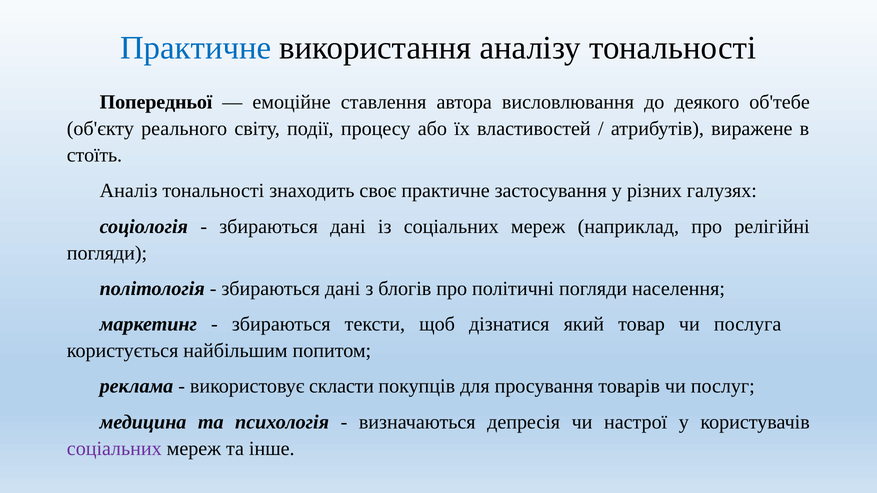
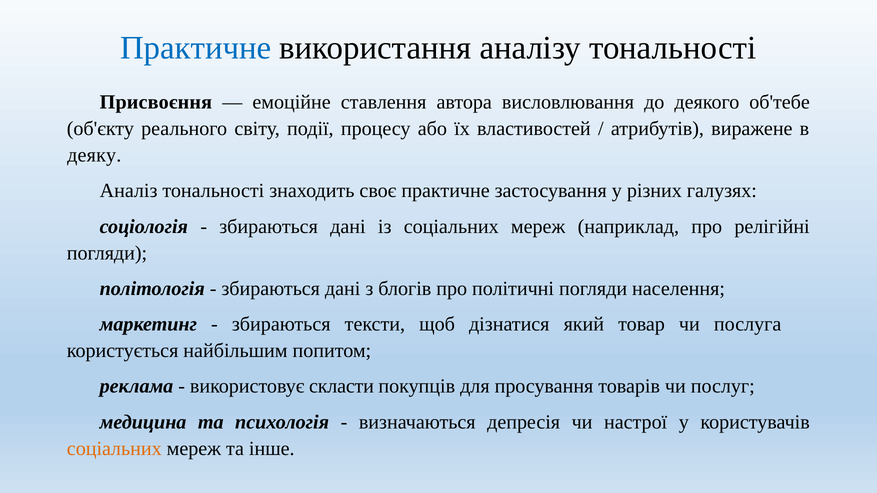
Попередньої: Попередньої -> Присвоєння (156, 102)
стоїть: стоїть -> деяку (94, 155)
соціальних colour: purple -> orange (114, 449)
